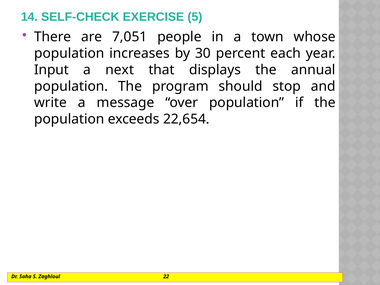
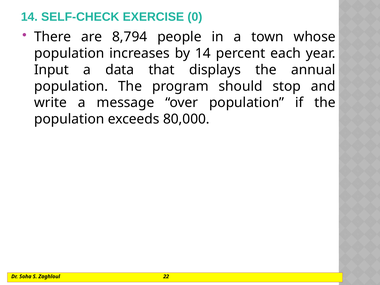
5: 5 -> 0 (195, 17)
7,051: 7,051 -> 8,794 (130, 37)
by 30: 30 -> 14 (203, 53)
next: next -> data (120, 70)
22,654: 22,654 -> 80,000 (186, 119)
